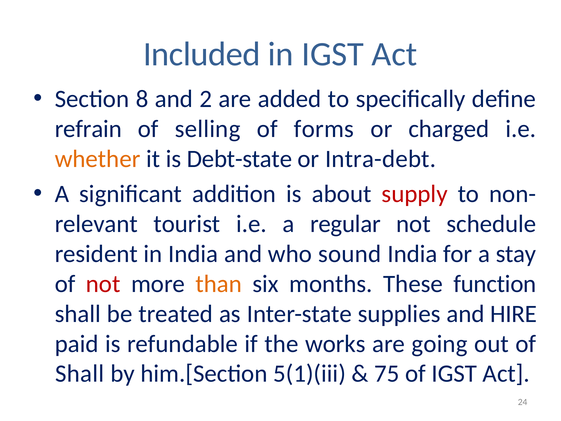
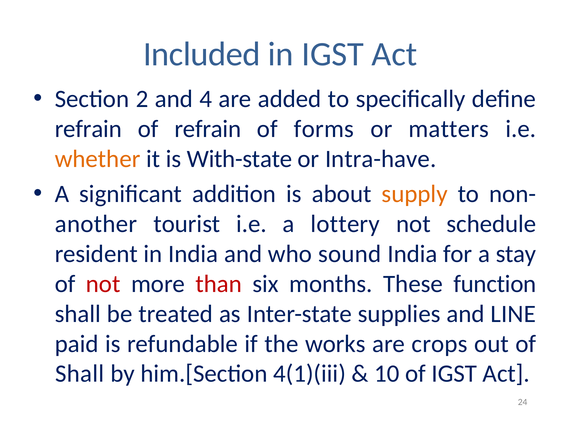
8: 8 -> 2 (142, 99)
2: 2 -> 4 (206, 99)
of selling: selling -> refrain (208, 129)
charged: charged -> matters (449, 129)
Debt-state: Debt-state -> With-state (239, 159)
Intra-debt: Intra-debt -> Intra-have (381, 159)
supply colour: red -> orange (415, 194)
relevant: relevant -> another (96, 224)
regular: regular -> lottery (345, 224)
than colour: orange -> red (219, 284)
HIRE: HIRE -> LINE (513, 314)
going: going -> crops (440, 344)
5(1)(iii: 5(1)(iii -> 4(1)(iii (310, 374)
75: 75 -> 10 (387, 374)
